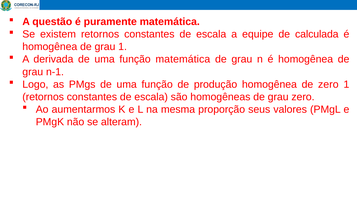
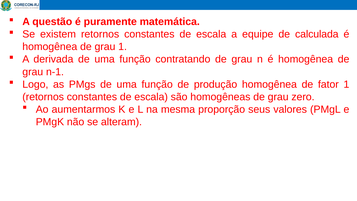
função matemática: matemática -> contratando (183, 59)
de zero: zero -> fator (328, 84)
